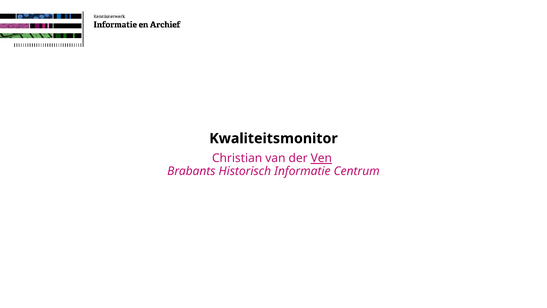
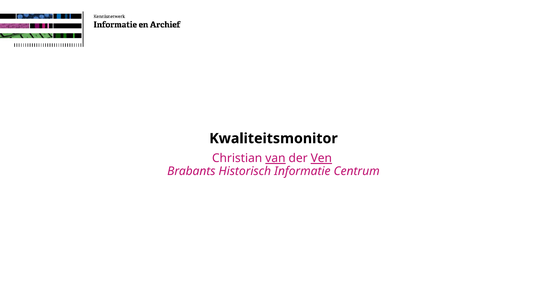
van underline: none -> present (275, 158)
